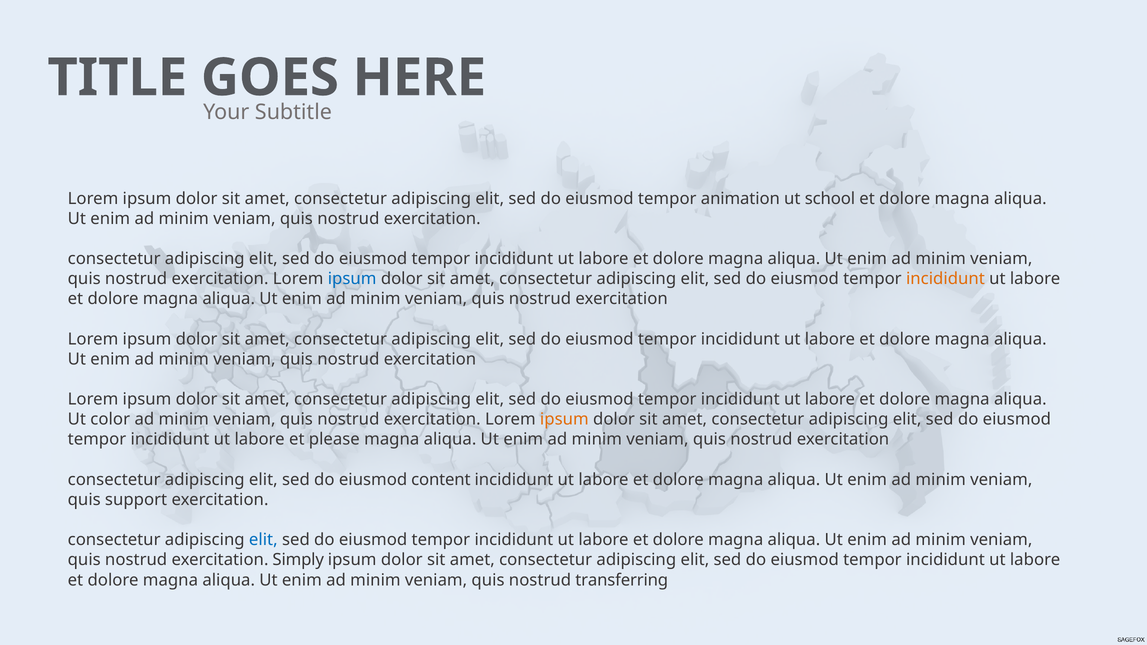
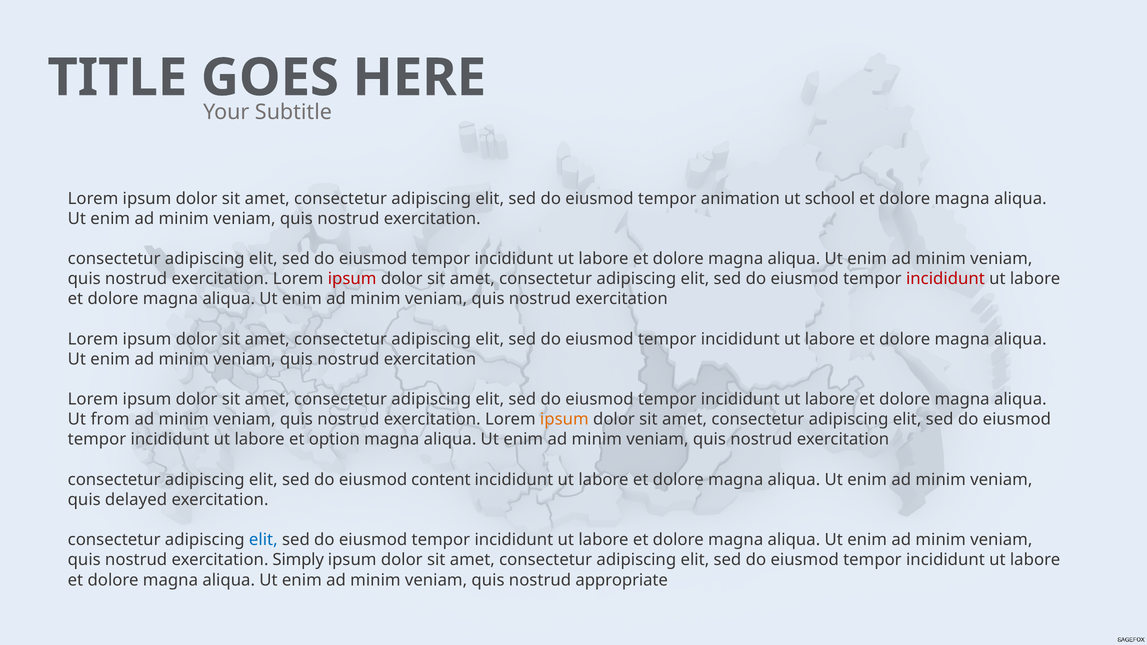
ipsum colour: blue -> red (352, 279)
incididunt colour: orange -> red (945, 279)
color: color -> from (110, 420)
please: please -> option (334, 440)
support: support -> delayed (136, 500)
transferring: transferring -> appropriate (622, 580)
